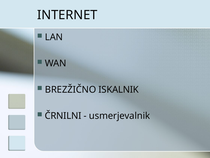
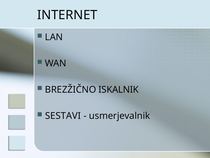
ČRNILNI: ČRNILNI -> SESTAVI (63, 115)
